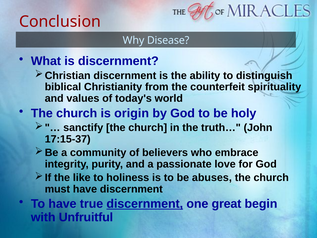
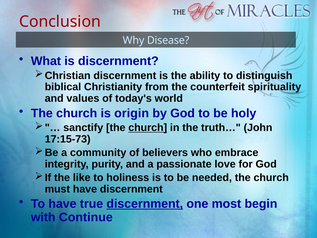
church underline: none -> present (148, 128)
17:15-37: 17:15-37 -> 17:15-73 (68, 139)
abuses: abuses -> needed (212, 177)
great: great -> most (226, 204)
Unfruitful: Unfruitful -> Continue (86, 217)
